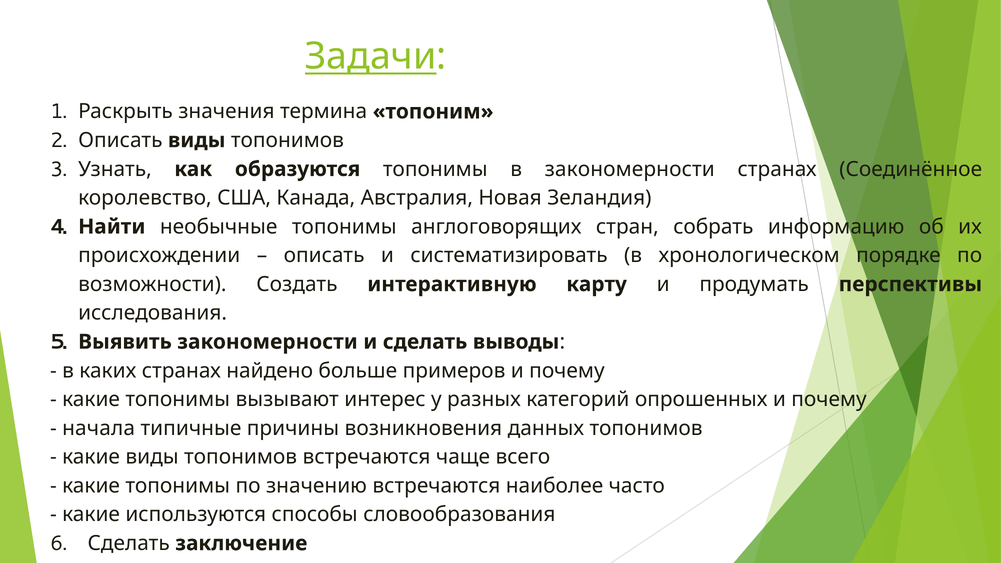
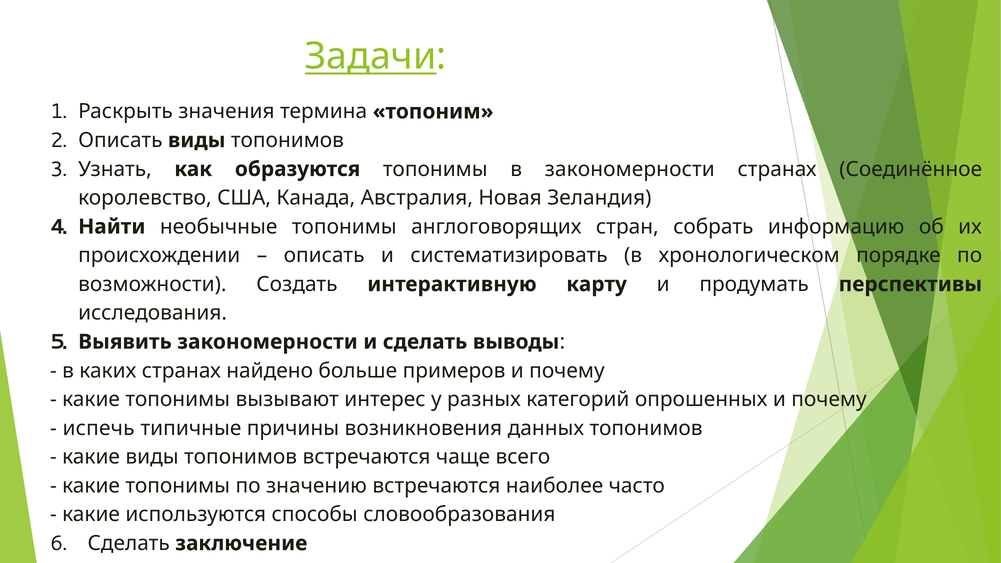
начала: начала -> испечь (99, 428)
